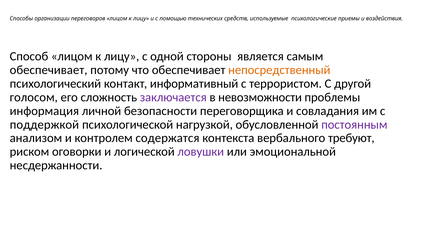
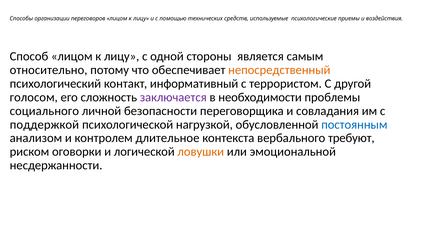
обеспечивает: обеспечивает -> относительно (49, 70)
невозможности: невозможности -> необходимости (260, 97)
информация: информация -> социального (44, 111)
постоянным colour: purple -> blue (354, 125)
содержатся: содержатся -> длительное (167, 138)
ловушки colour: purple -> orange (201, 152)
